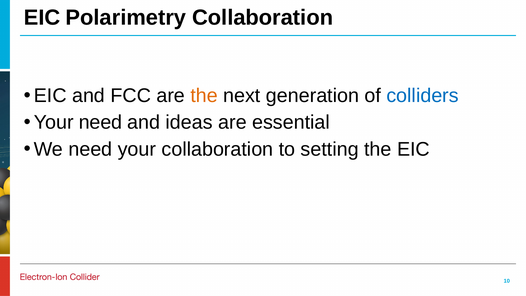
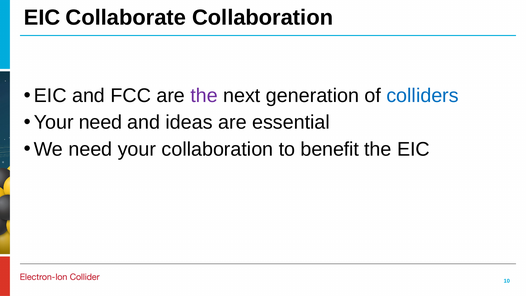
Polarimetry: Polarimetry -> Collaborate (126, 18)
the colour: orange -> purple (204, 96)
setting: setting -> benefit (330, 149)
